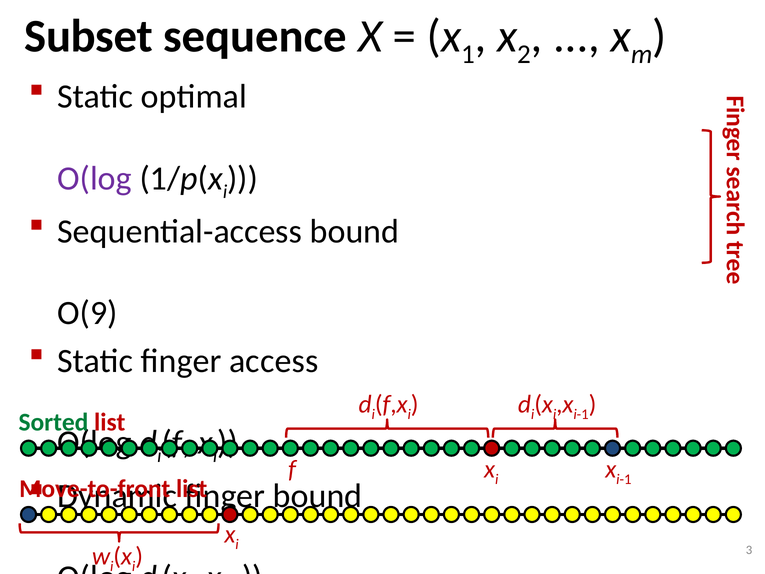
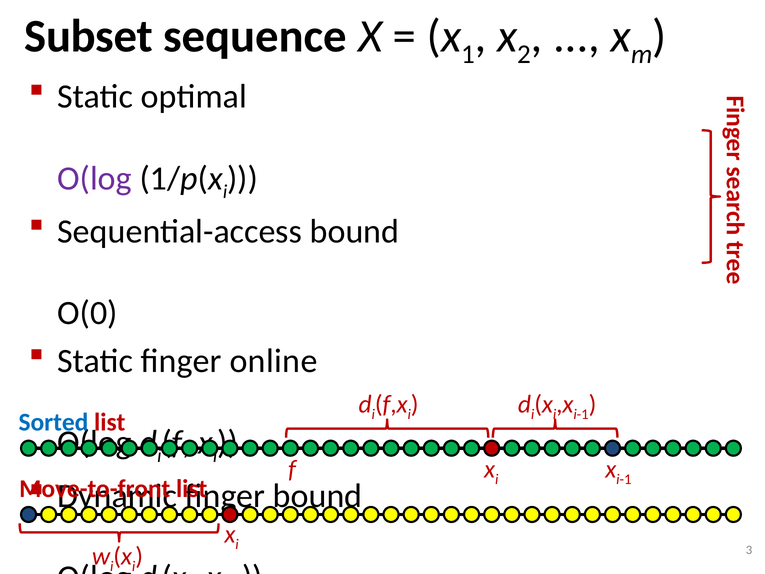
O(9: O(9 -> O(0 (88, 313)
access: access -> online (274, 361)
Sorted colour: green -> blue (53, 422)
